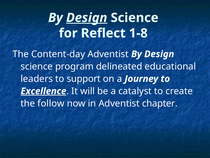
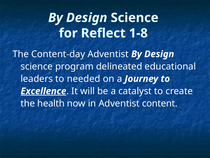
Design underline: present -> none (87, 18)
support: support -> needed (84, 79)
follow: follow -> health (51, 103)
chapter: chapter -> content (160, 103)
